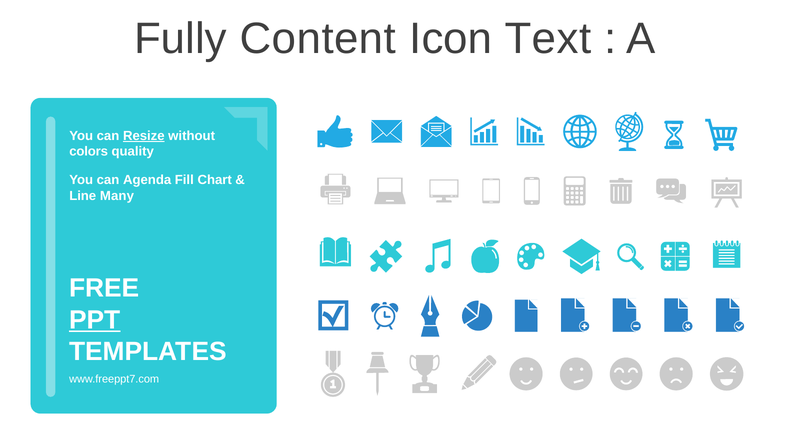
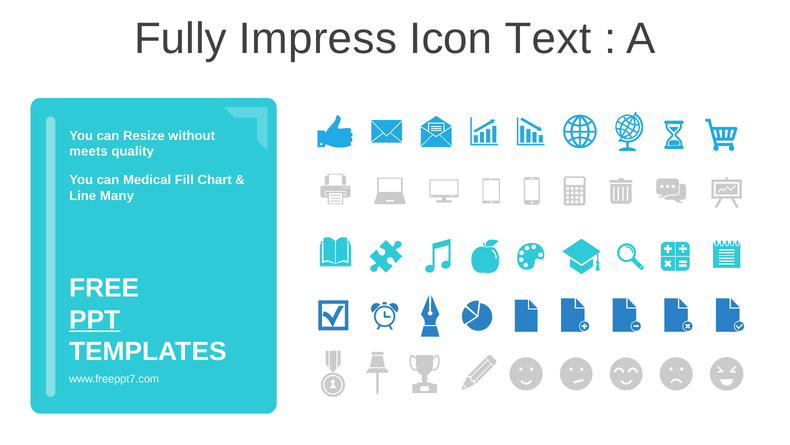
Content: Content -> Impress (318, 39)
Resize underline: present -> none (144, 136)
colors: colors -> meets (89, 151)
Agenda: Agenda -> Medical (147, 180)
